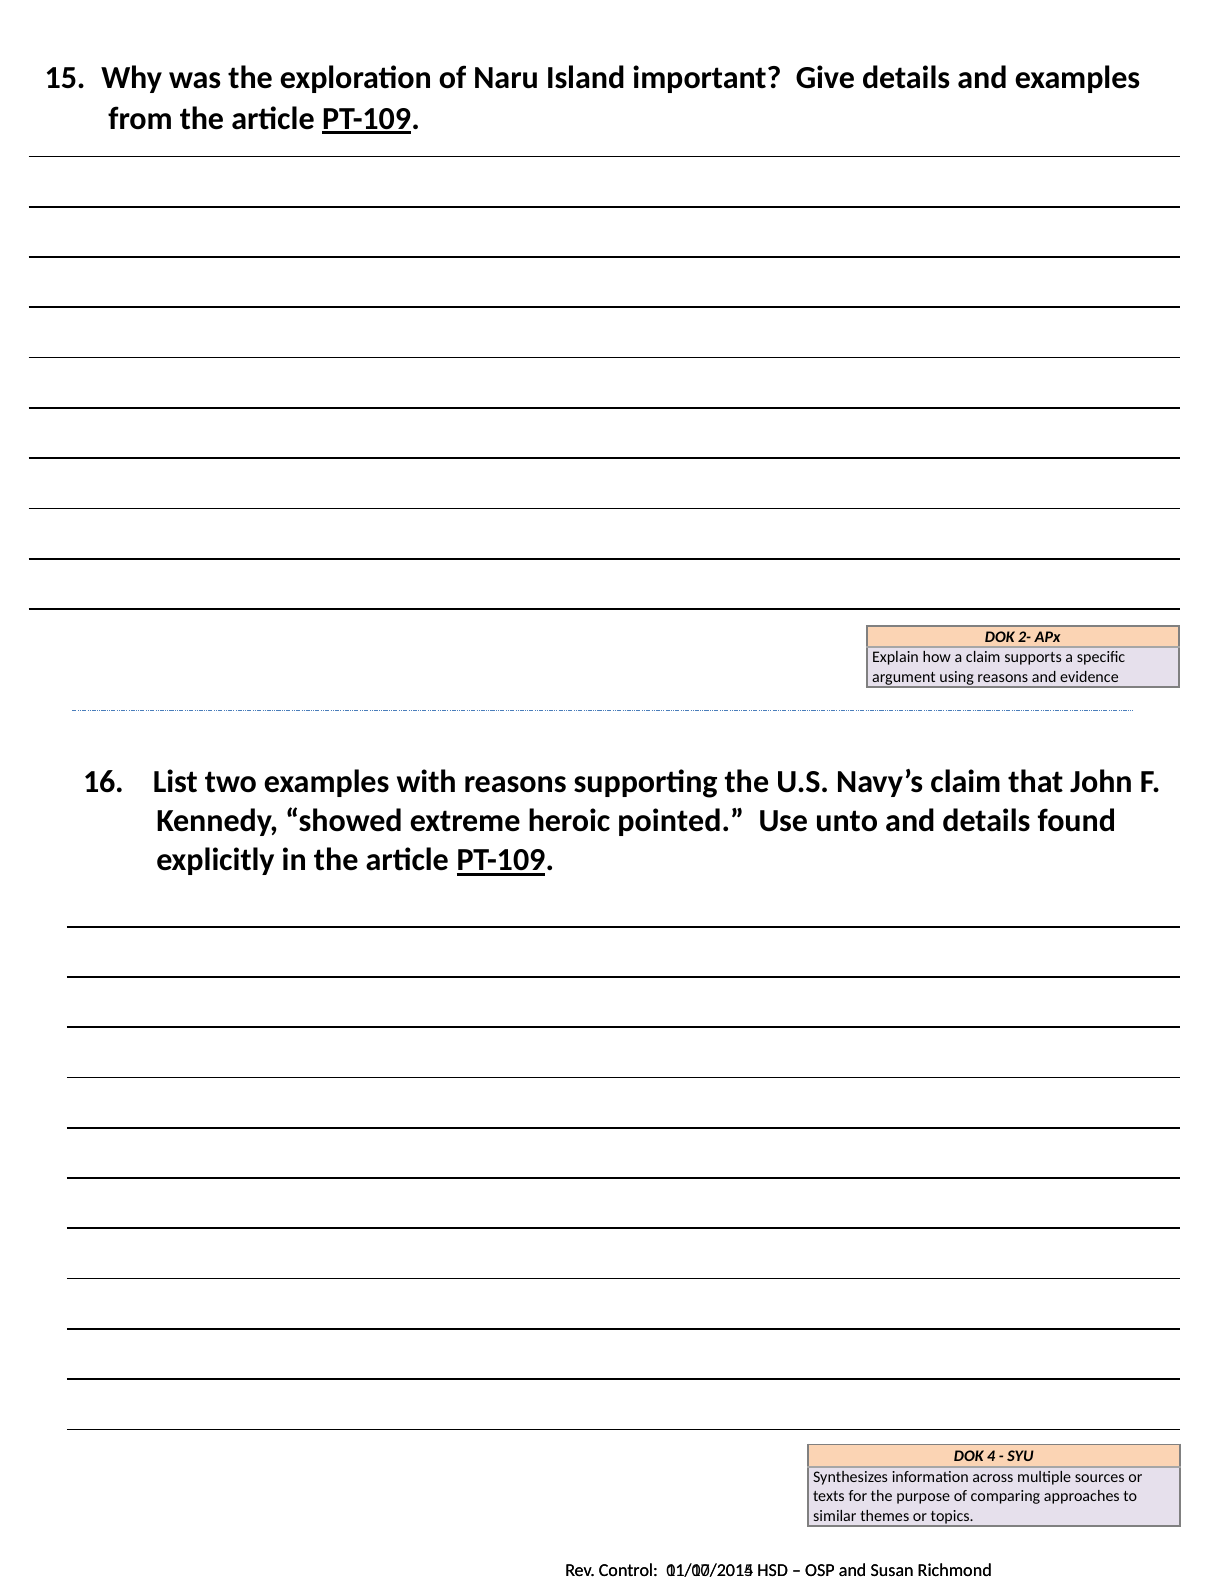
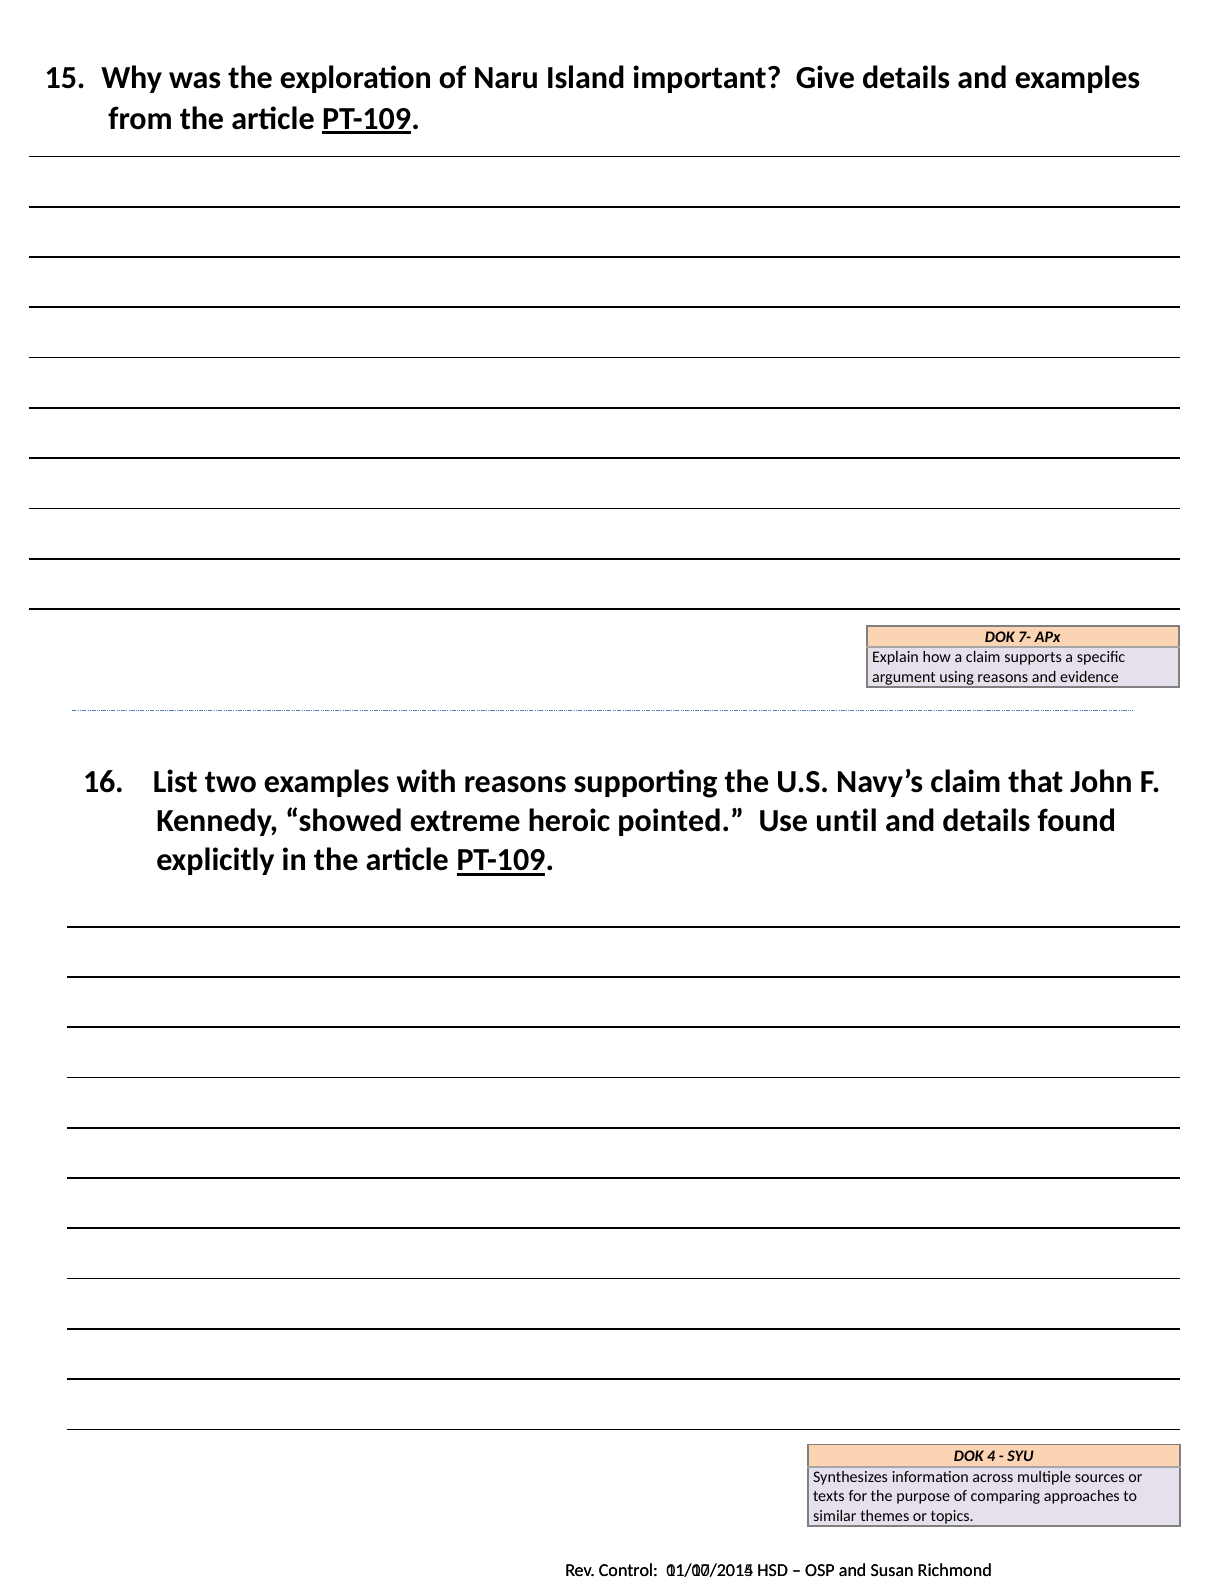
2-: 2- -> 7- (1025, 637)
unto: unto -> until (847, 821)
